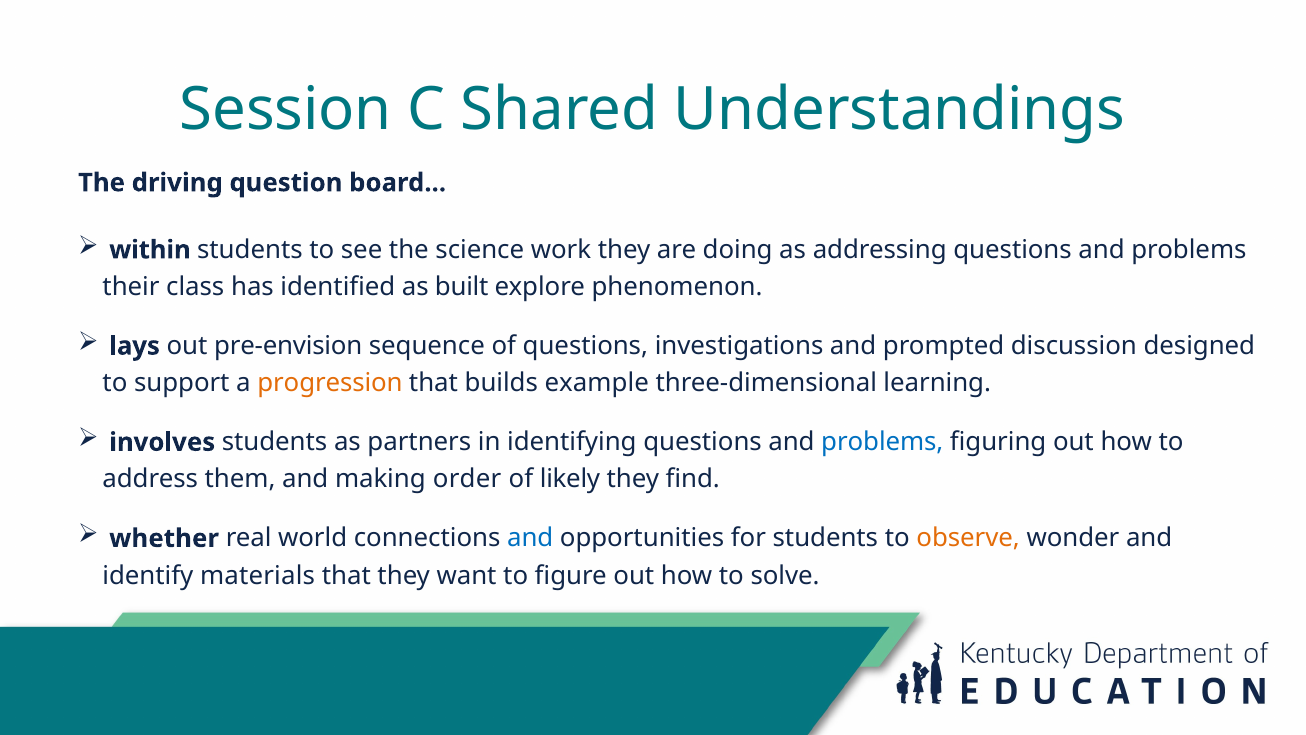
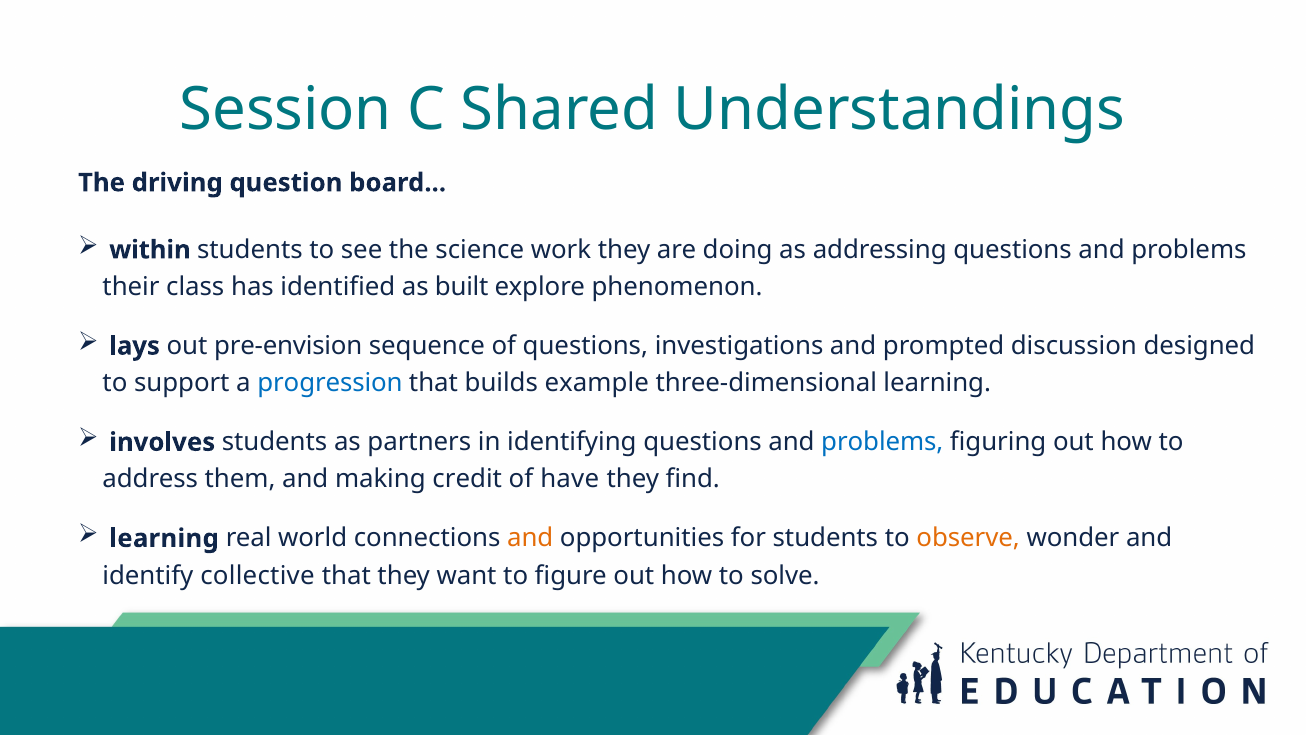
progression colour: orange -> blue (330, 383)
order: order -> credit (467, 479)
likely: likely -> have (570, 479)
whether: whether -> learning (164, 538)
and colour: blue -> orange (530, 538)
materials: materials -> collective (257, 575)
